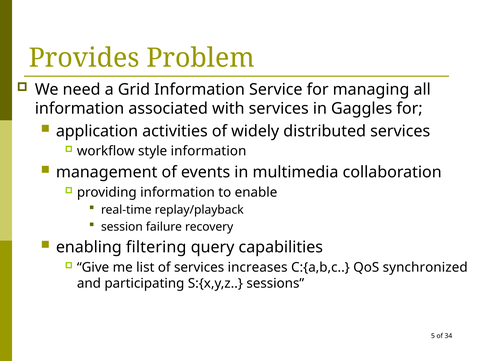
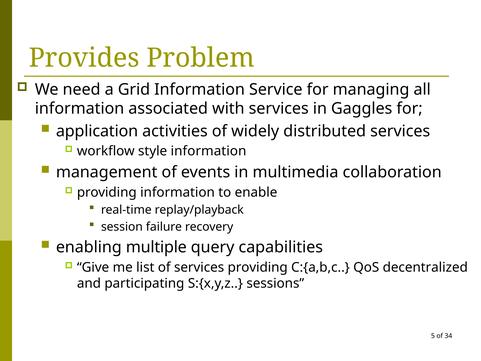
filtering: filtering -> multiple (156, 247)
services increases: increases -> providing (258, 267)
synchronized: synchronized -> decentralized (425, 267)
